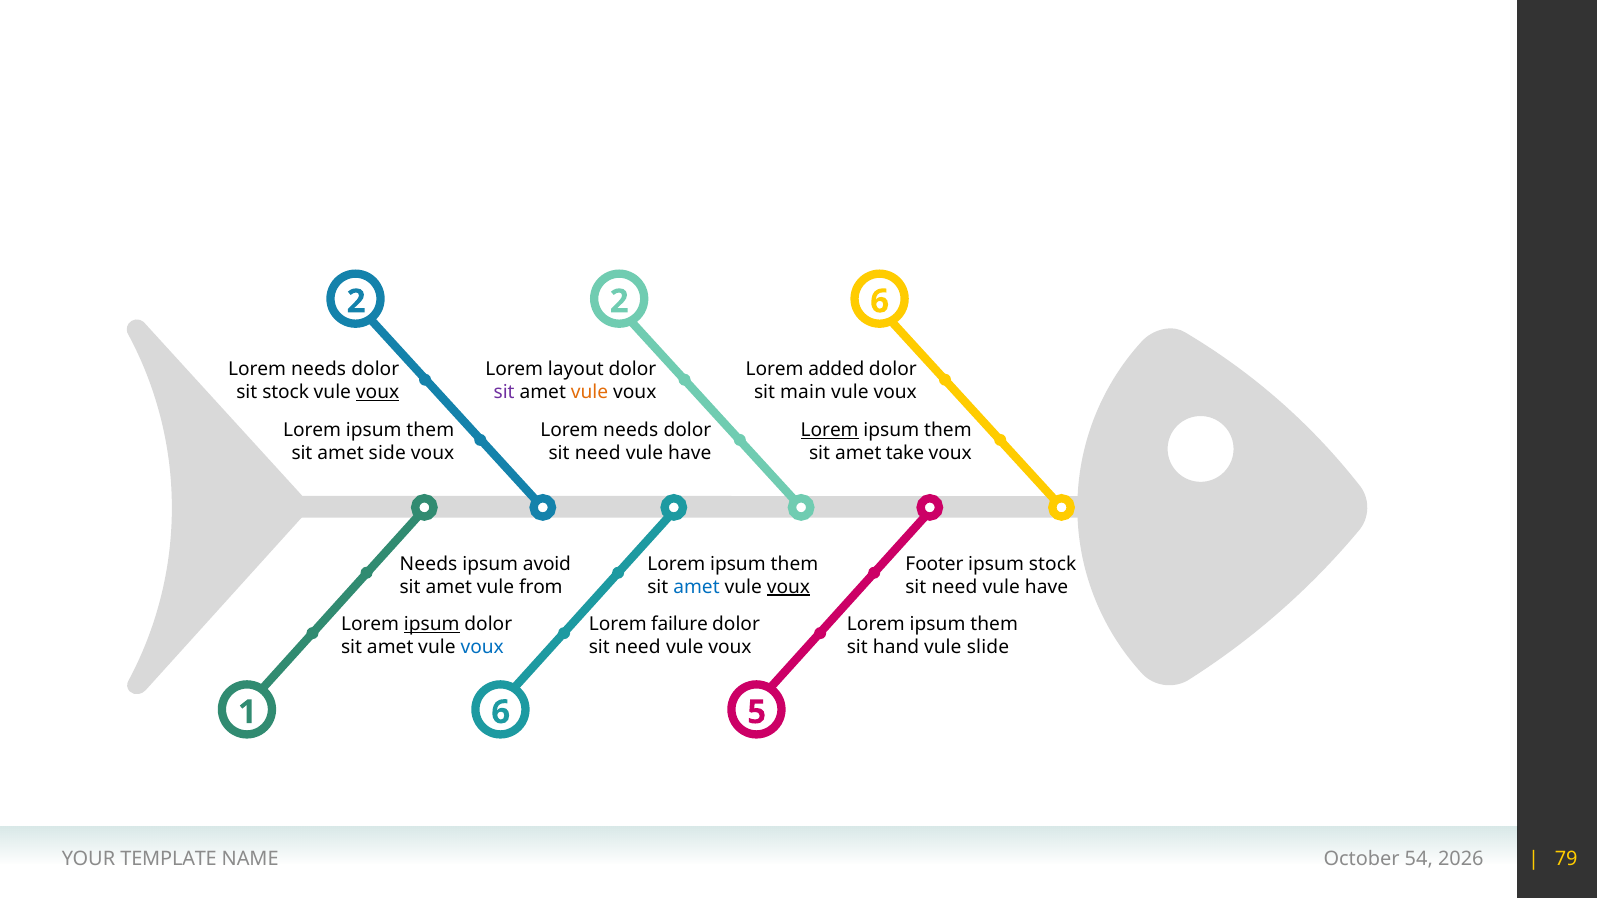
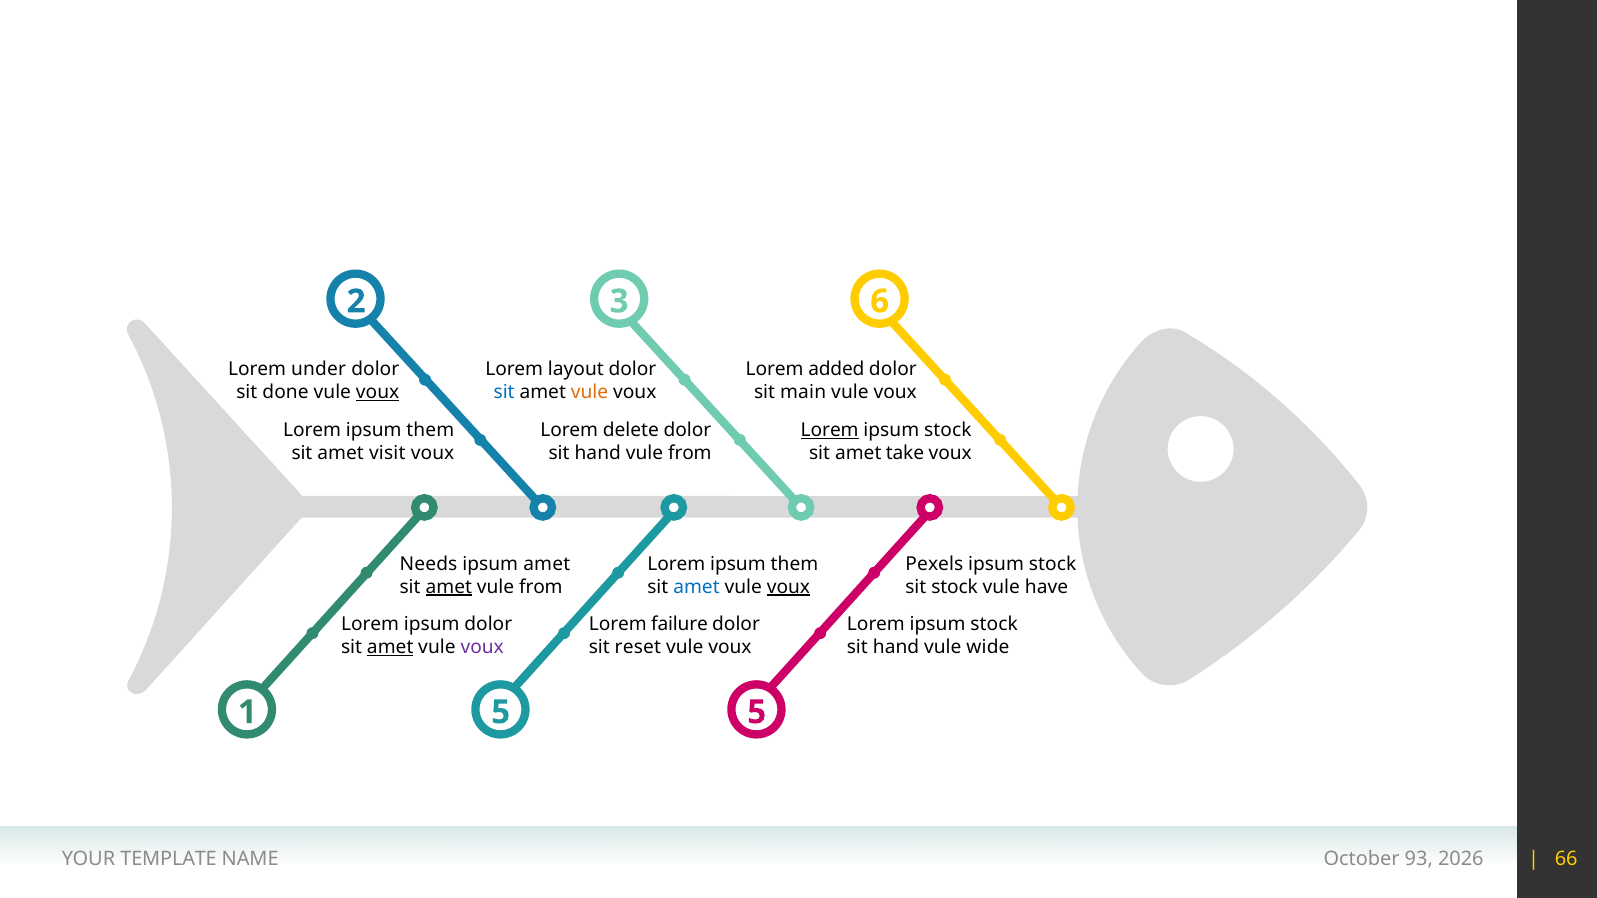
2 2: 2 -> 3 (619, 302)
needs: needs -> under (319, 370)
sit stock: stock -> done (286, 393)
sit colour: purple -> blue (504, 393)
needs: needs -> delete (631, 430)
them: them -> stock (948, 430)
side: side -> visit (387, 453)
need: need -> hand (598, 453)
have: have -> from (690, 453)
ipsum avoid: avoid -> amet (547, 564)
Footer: Footer -> Pexels (934, 564)
amet underline: none -> present (449, 587)
need: need -> stock (955, 587)
ipsum underline: present -> none (432, 624)
them: them -> stock (994, 624)
amet underline: none -> present (390, 647)
voux colour: blue -> purple (482, 647)
need: need -> reset (638, 647)
slide: slide -> wide (988, 647)
1 6: 6 -> 5 (501, 712)
54: 54 -> 93 (1419, 859)
79: 79 -> 66 (1566, 859)
